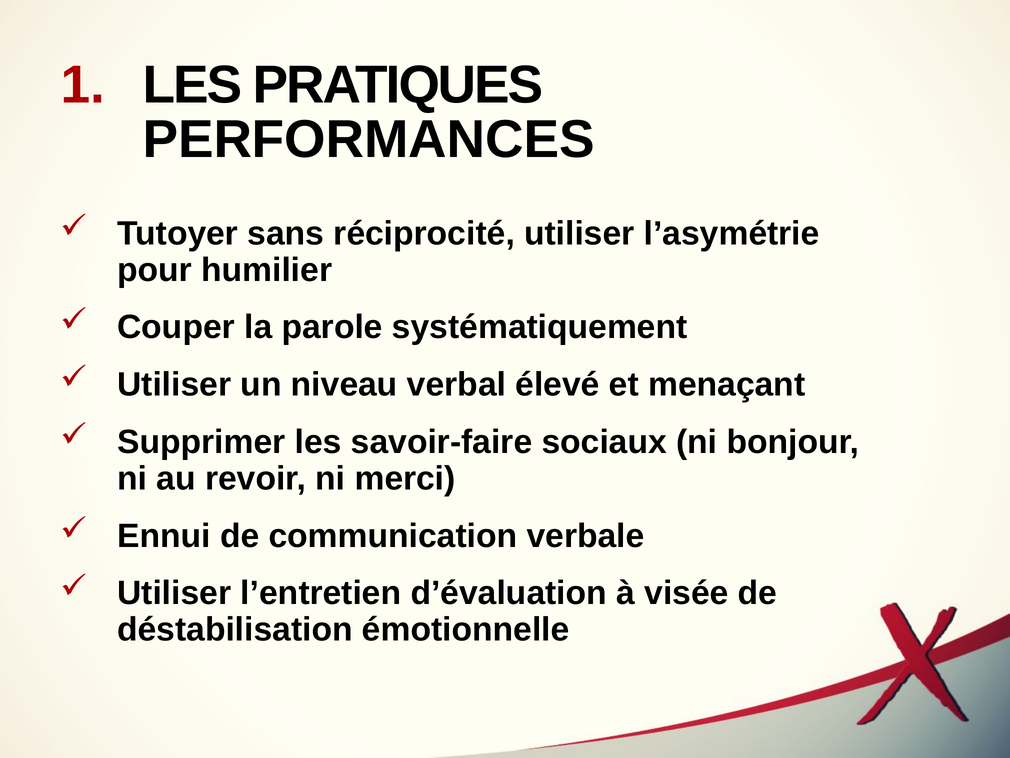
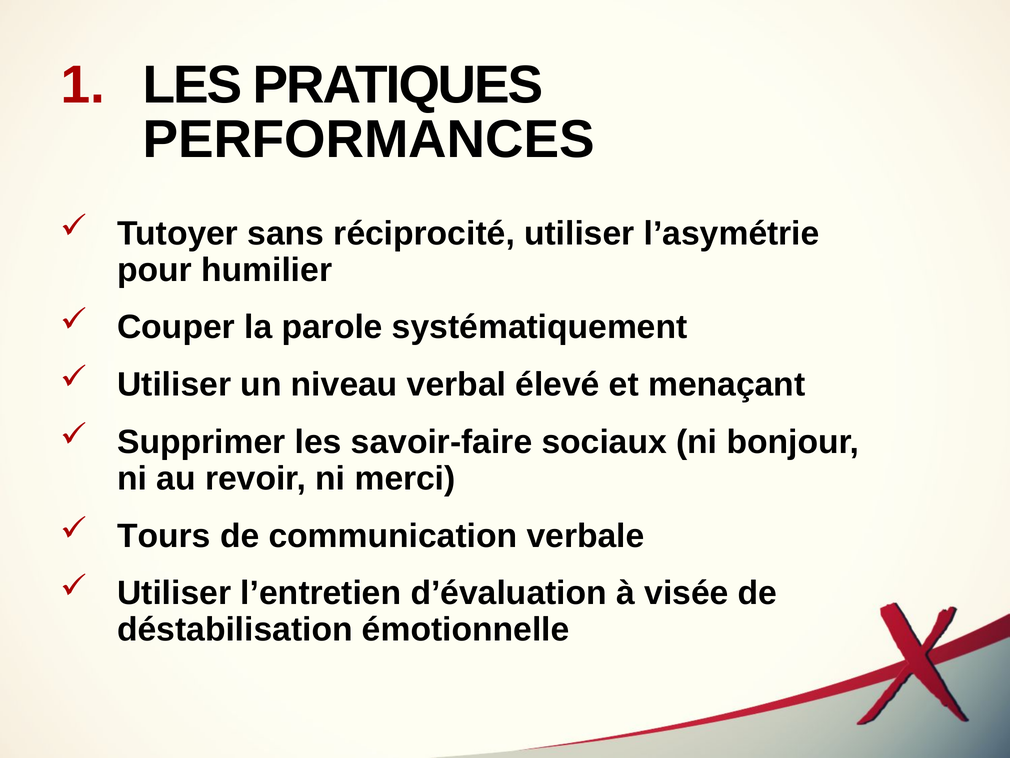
Ennui: Ennui -> Tours (164, 536)
